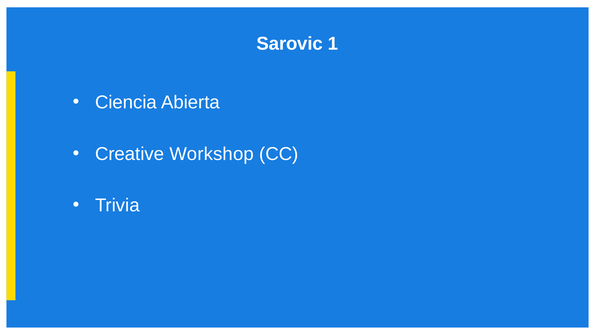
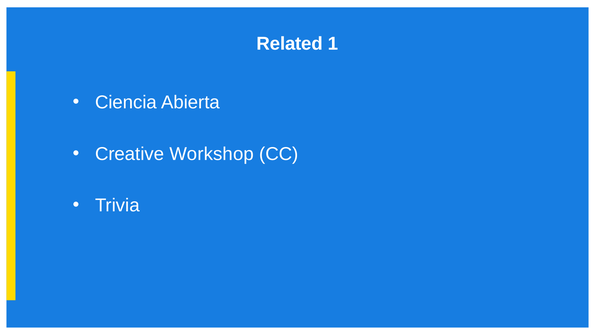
Sarovic: Sarovic -> Related (290, 44)
